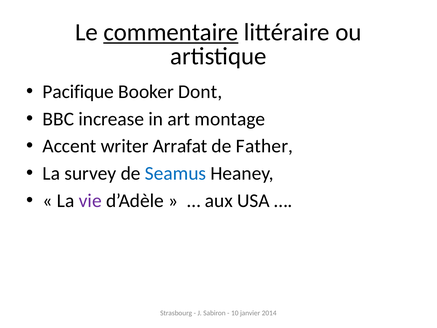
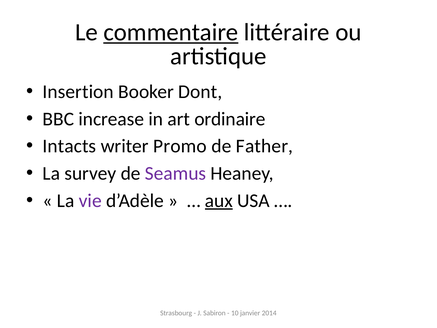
Pacifique: Pacifique -> Insertion (78, 92)
montage: montage -> ordinaire (230, 119)
Accent: Accent -> Intacts (69, 146)
Arrafat: Arrafat -> Promo (180, 146)
Seamus colour: blue -> purple (176, 173)
aux underline: none -> present (219, 200)
